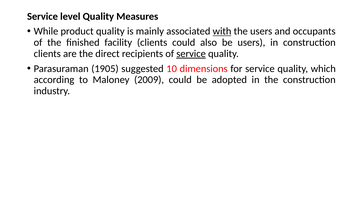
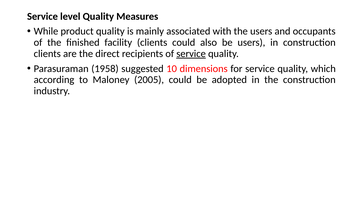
with underline: present -> none (222, 31)
1905: 1905 -> 1958 (105, 69)
2009: 2009 -> 2005 (149, 80)
